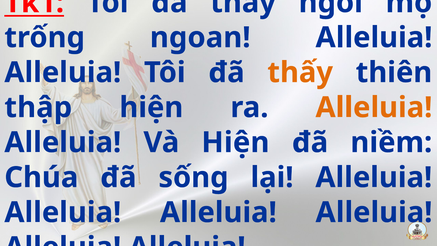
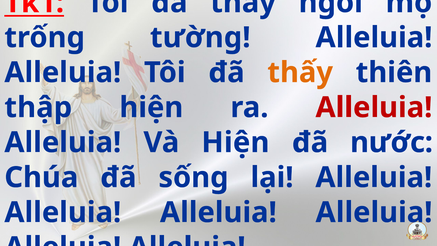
ngoan: ngoan -> tường (200, 38)
Alleluia colour: orange -> red (374, 107)
niềm: niềm -> nước (391, 142)
